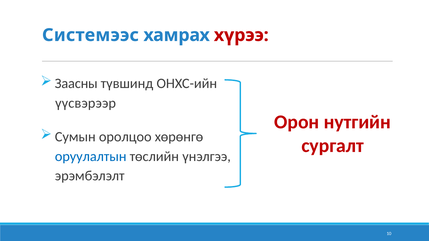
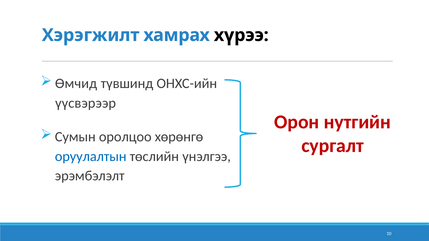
Системээс: Системээс -> Хэрэгжилт (91, 35)
хүрээ colour: red -> black (241, 35)
Заасны: Заасны -> Өмчид (76, 84)
